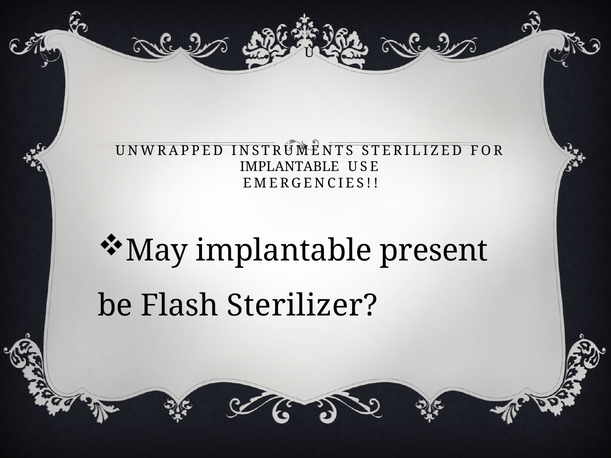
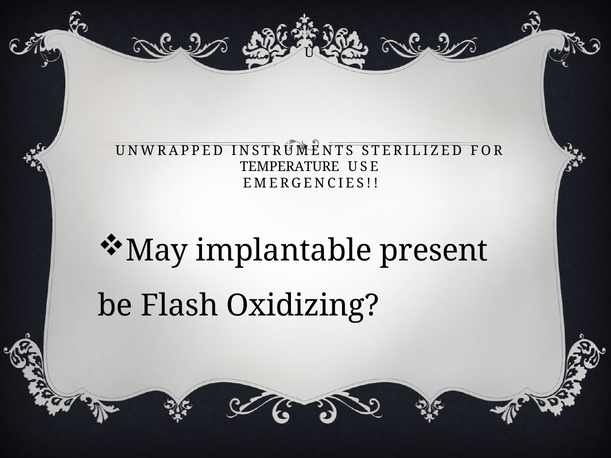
IMPLANTABLE: IMPLANTABLE -> TEMPERATURE (290, 167)
Sterilizer: Sterilizer -> Oxidizing (303, 306)
